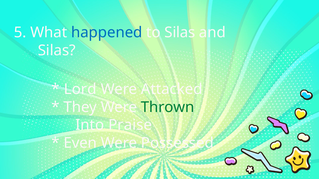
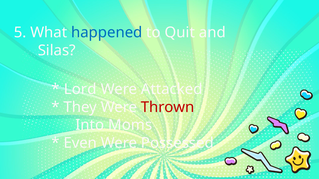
to Silas: Silas -> Quit (180, 33)
Thrown colour: green -> red (168, 107)
Praise: Praise -> Moms (130, 125)
